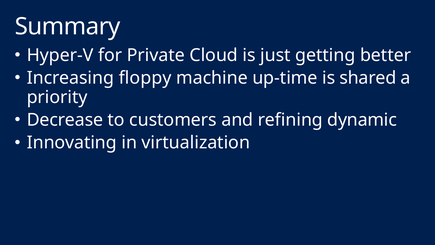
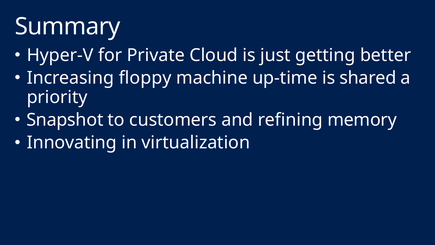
Decrease: Decrease -> Snapshot (65, 120)
dynamic: dynamic -> memory (362, 120)
